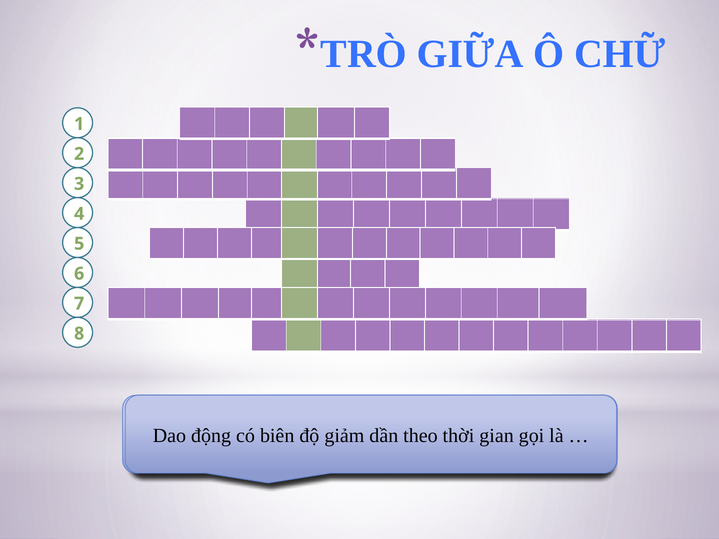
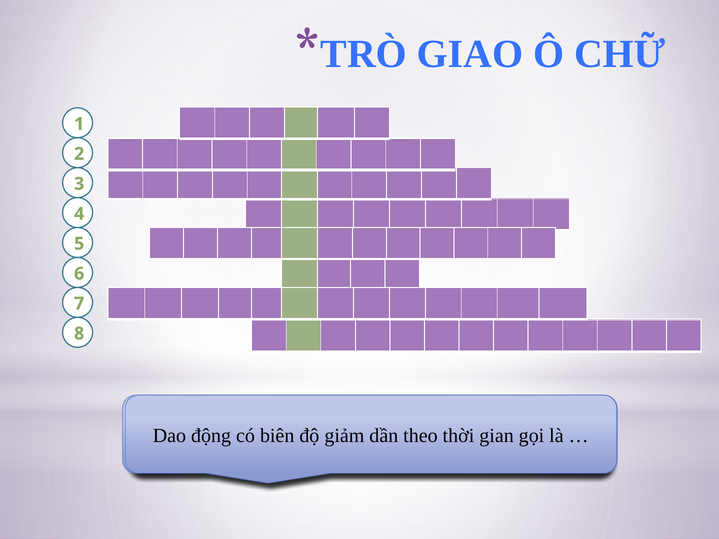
GIỮA: GIỮA -> GIAO (470, 54)
